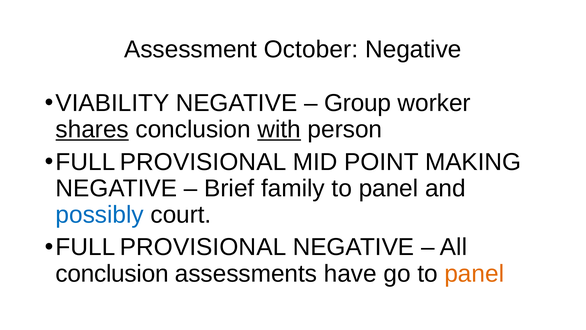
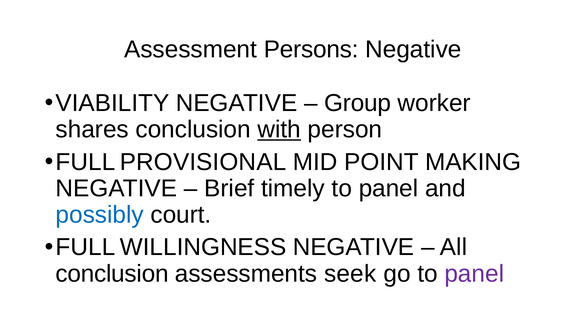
October: October -> Persons (311, 49)
shares underline: present -> none (92, 129)
family: family -> timely (293, 188)
PROVISIONAL: PROVISIONAL -> WILLINGNESS (203, 247)
have: have -> seek (350, 273)
panel colour: orange -> purple (474, 273)
